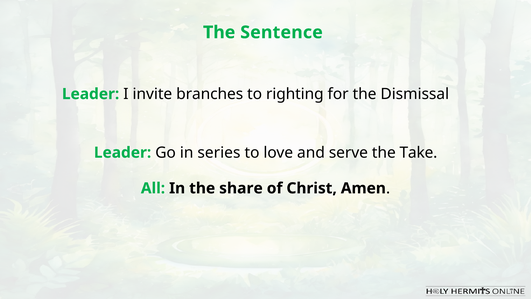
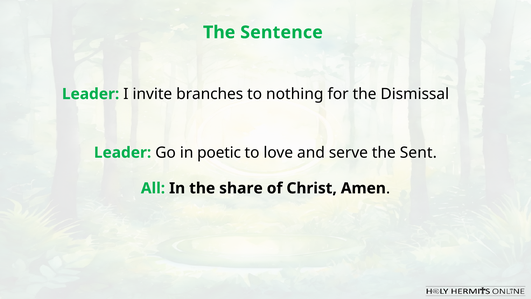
righting: righting -> nothing (295, 94)
series: series -> poetic (219, 152)
Take: Take -> Sent (418, 152)
